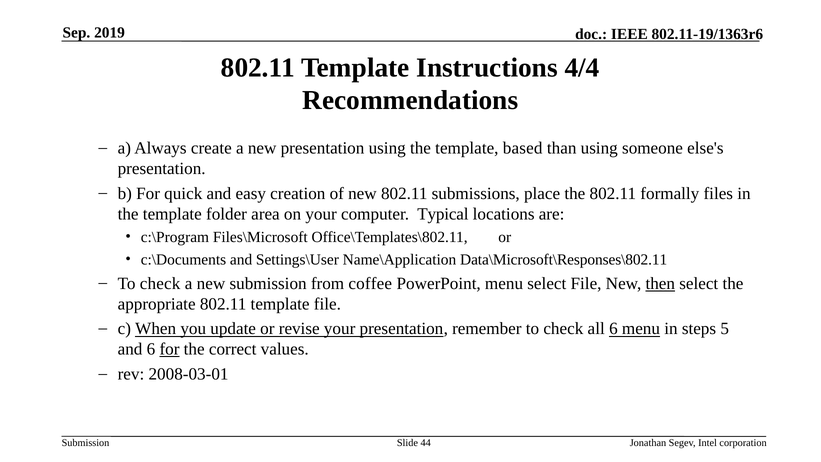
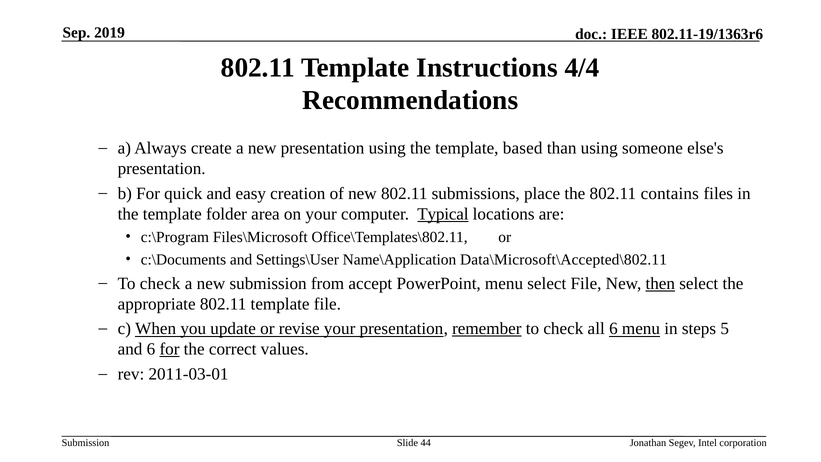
formally: formally -> contains (670, 193)
Typical underline: none -> present (443, 214)
Data\Microsoft\Responses\802.11: Data\Microsoft\Responses\802.11 -> Data\Microsoft\Accepted\802.11 (564, 259)
coffee: coffee -> accept (370, 283)
remember underline: none -> present (487, 329)
2008-03-01: 2008-03-01 -> 2011-03-01 (189, 374)
